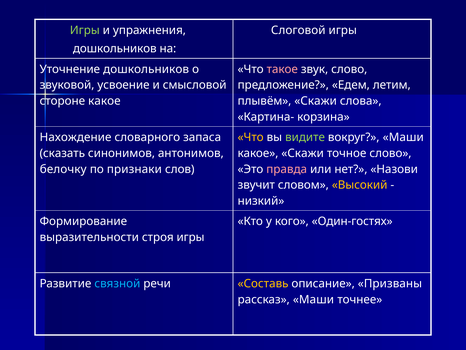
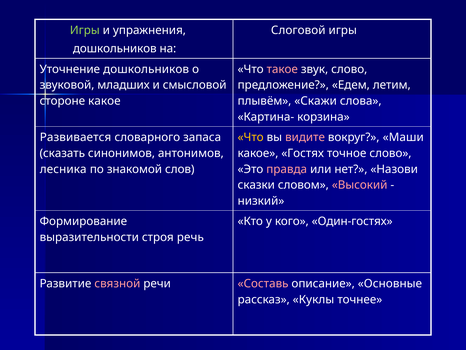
усвоение: усвоение -> младших (124, 85)
Нахождение: Нахождение -> Развивается (76, 137)
видите colour: light green -> pink (305, 137)
какое Скажи: Скажи -> Гостях (303, 153)
белочку: белочку -> лесника (63, 169)
признаки: признаки -> знакомой (134, 169)
звучит: звучит -> сказки (256, 185)
Высокий colour: yellow -> pink (360, 185)
строя игры: игры -> речь (190, 237)
связной colour: light blue -> pink (117, 283)
Составь colour: yellow -> pink (263, 283)
Призваны: Призваны -> Основные (390, 283)
рассказ Маши: Маши -> Куклы (313, 299)
